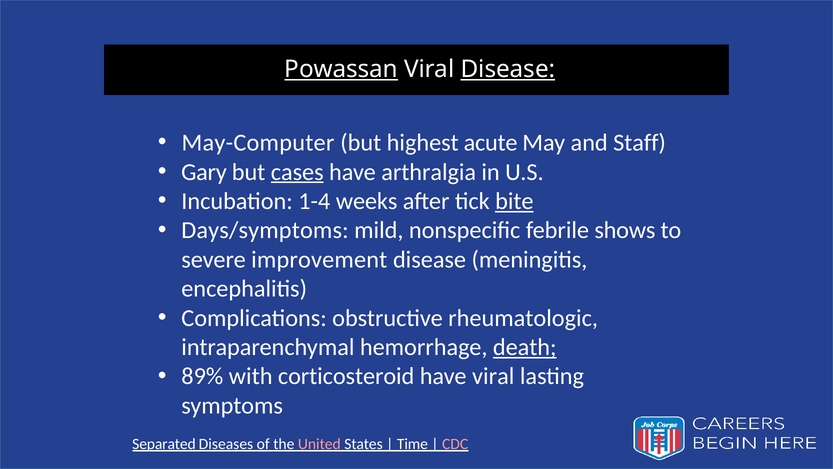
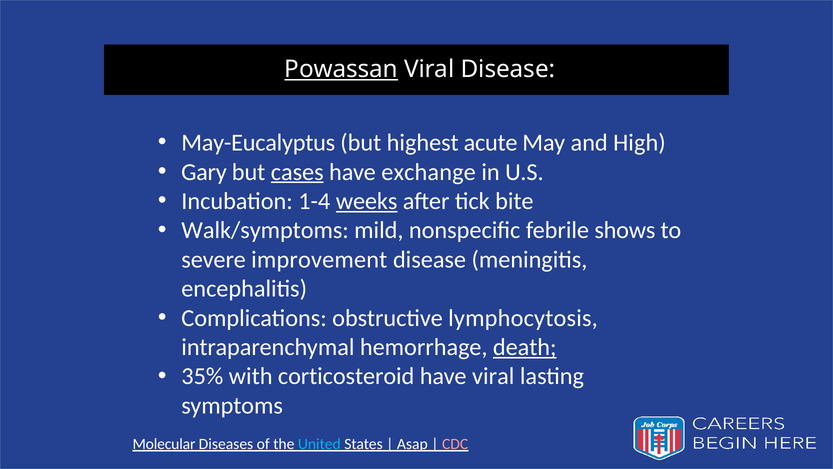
Disease underline: present -> none (508, 69)
May-Computer: May-Computer -> May-Eucalyptus (258, 143)
Staff: Staff -> High (639, 143)
arthralgia: arthralgia -> exchange (429, 172)
weeks underline: none -> present (367, 201)
bite underline: present -> none (514, 201)
Days/symptoms: Days/symptoms -> Walk/symptoms (265, 230)
rheumatologic: rheumatologic -> lymphocytosis (523, 318)
89%: 89% -> 35% (202, 376)
Separated: Separated -> Molecular (164, 444)
United colour: pink -> light blue (319, 444)
Time: Time -> Asap (412, 444)
